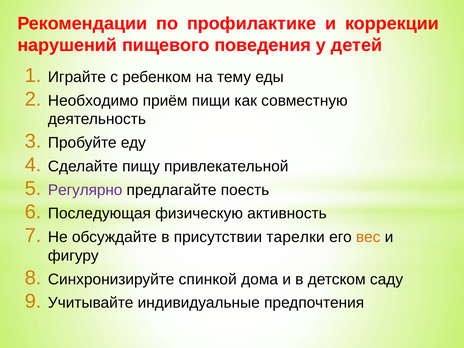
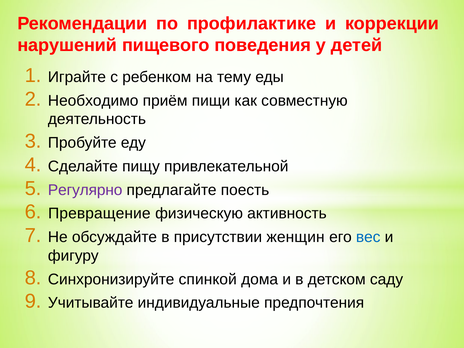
Последующая: Последующая -> Превращение (99, 214)
тарелки: тарелки -> женщин (296, 237)
вес colour: orange -> blue (368, 237)
